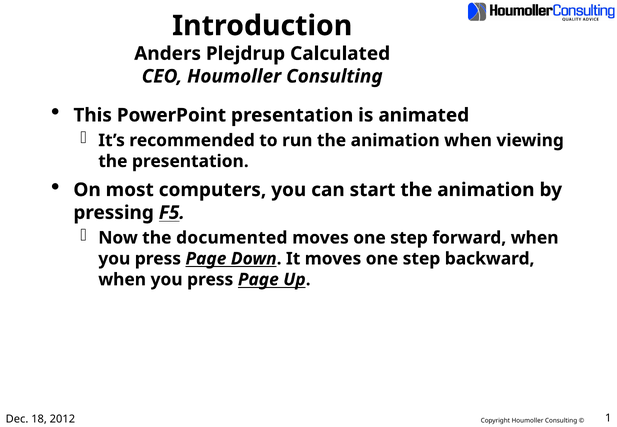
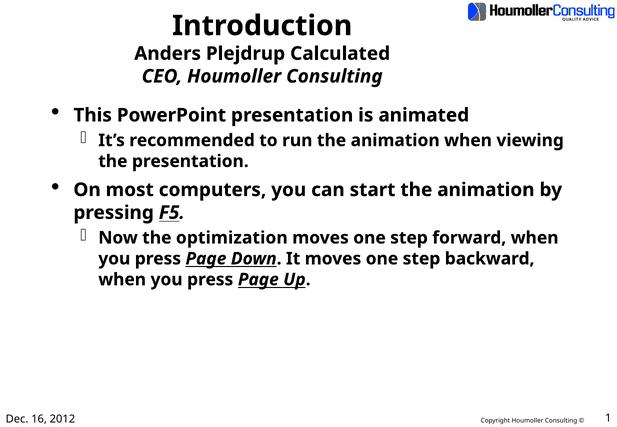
documented: documented -> optimization (232, 238)
18: 18 -> 16 (39, 419)
